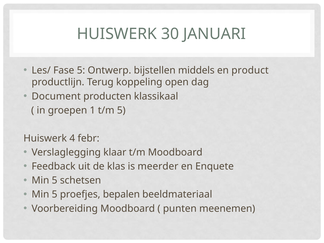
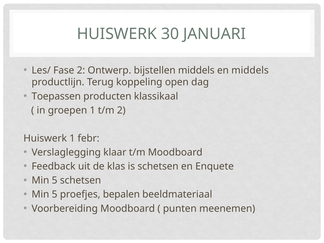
Fase 5: 5 -> 2 (81, 70)
en product: product -> middels (250, 70)
Document: Document -> Toepassen (56, 96)
t/m 5: 5 -> 2 (121, 110)
Huiswerk 4: 4 -> 1 (72, 138)
is meerder: meerder -> schetsen (158, 166)
